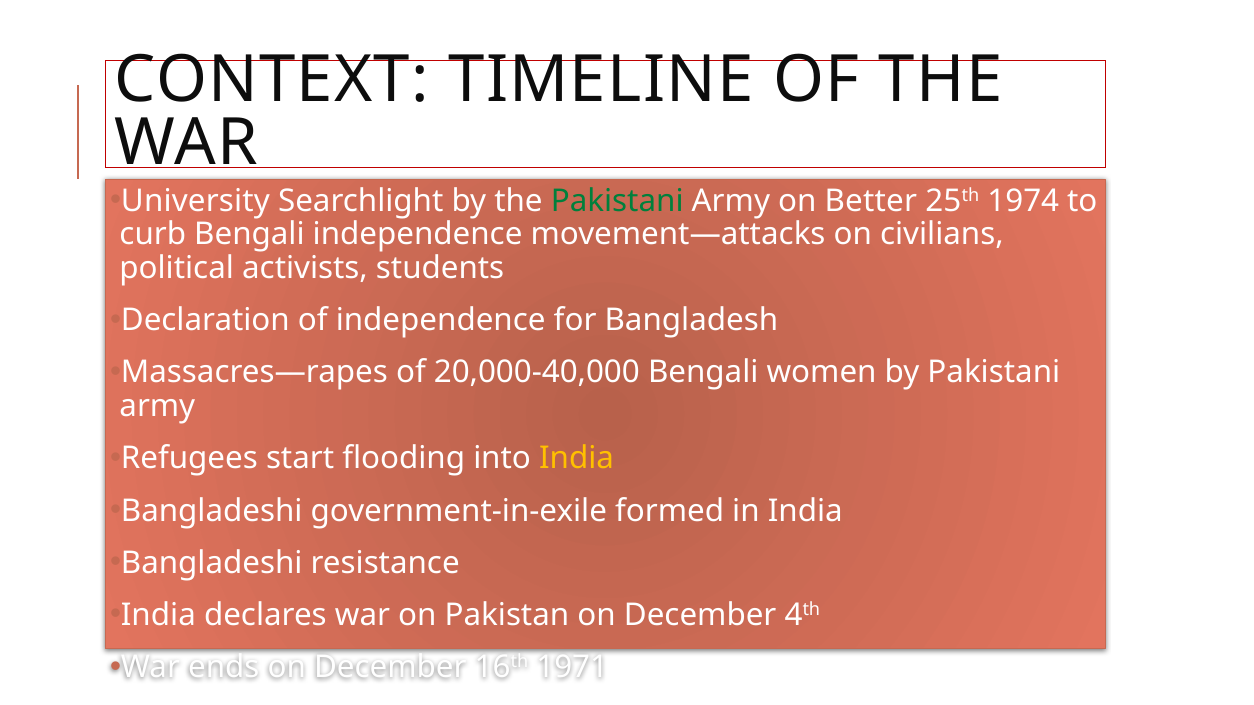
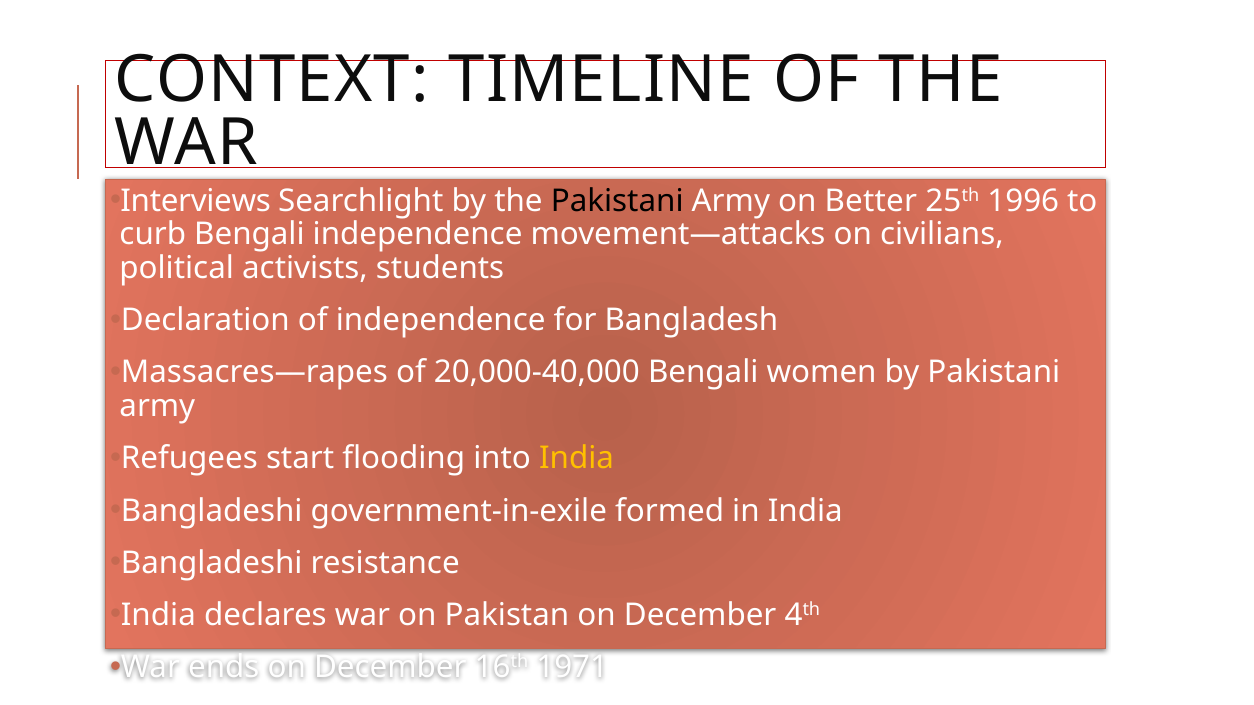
University: University -> Interviews (196, 201)
Pakistani colour: green -> black (617, 201)
1974: 1974 -> 1996 (1023, 201)
